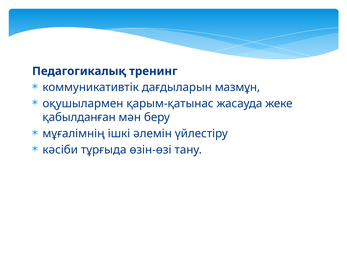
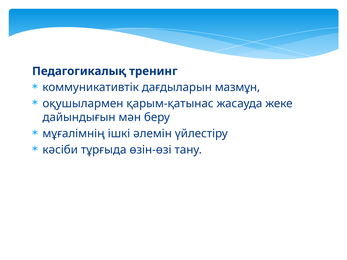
қабылданған: қабылданған -> дайындығын (79, 118)
